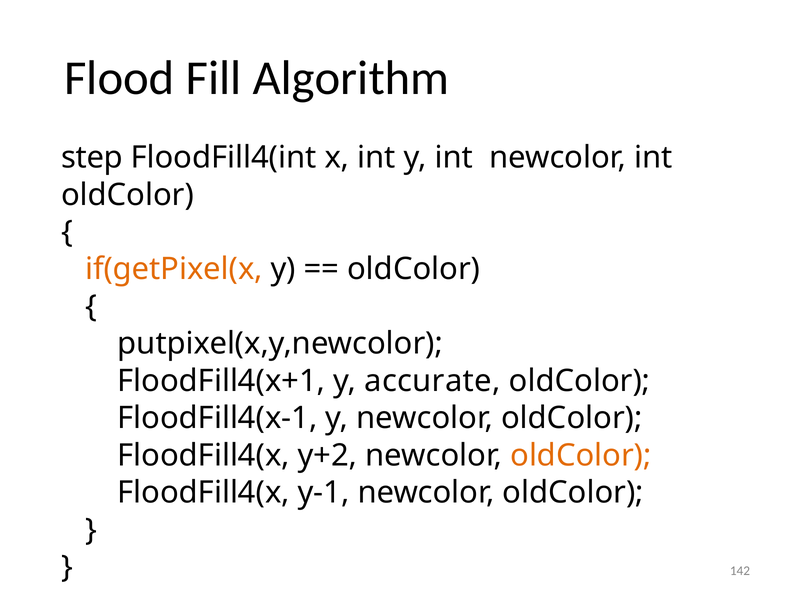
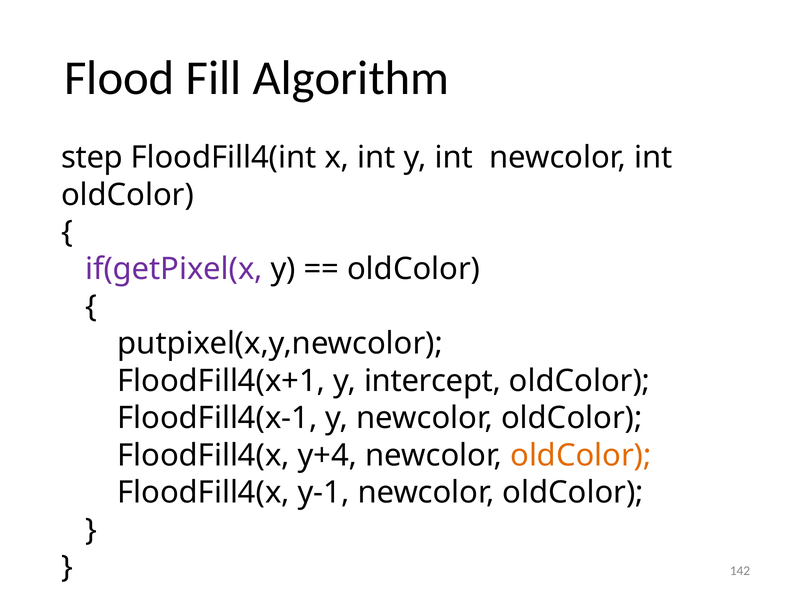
if(getPixel(x colour: orange -> purple (174, 269)
accurate: accurate -> intercept (433, 381)
y+2: y+2 -> y+4 (327, 456)
